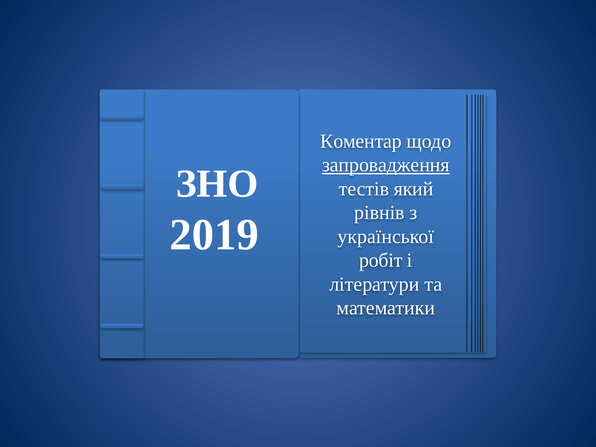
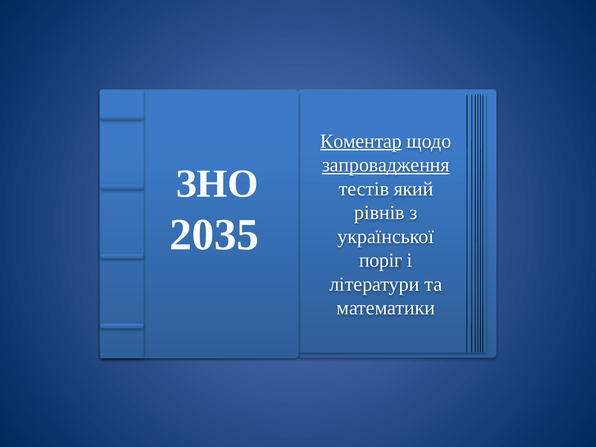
Коментар underline: none -> present (361, 141)
2019: 2019 -> 2035 (214, 235)
робіт: робіт -> поріг (381, 260)
